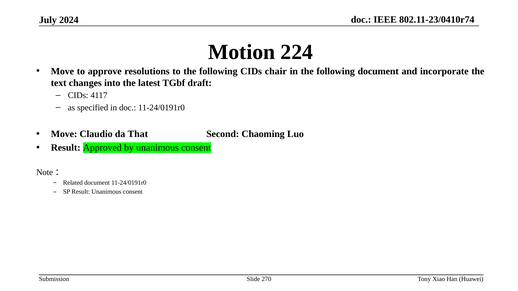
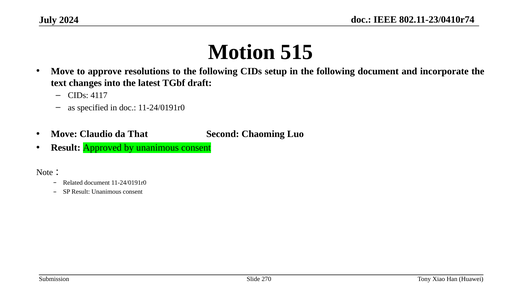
224: 224 -> 515 (297, 52)
chair: chair -> setup (276, 71)
